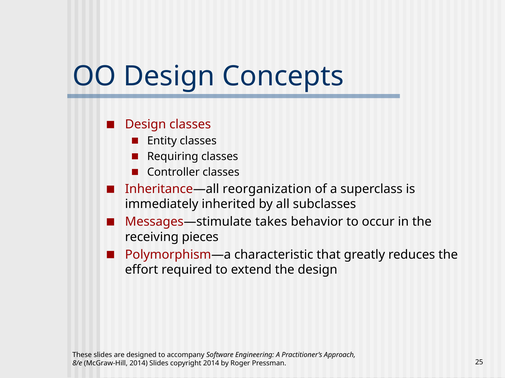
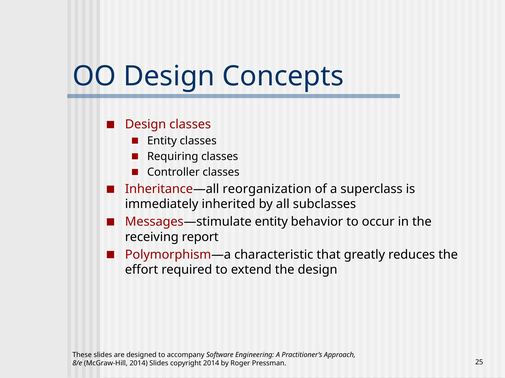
Messages—stimulate takes: takes -> entity (271, 222)
pieces: pieces -> report (200, 237)
